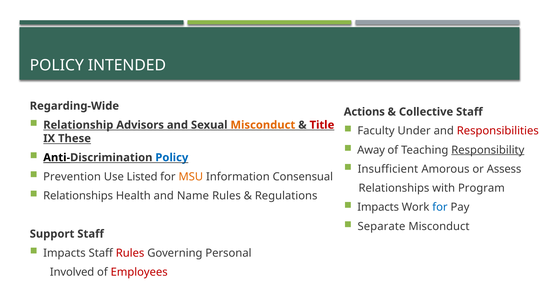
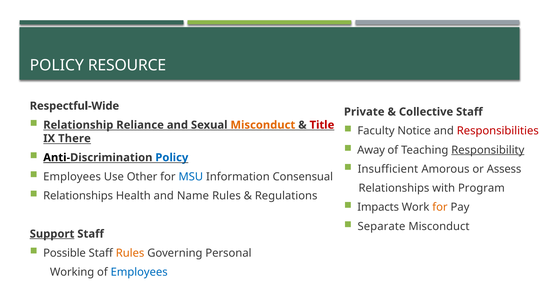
INTENDED: INTENDED -> RESOURCE (127, 65)
Regarding-Wide: Regarding-Wide -> Respectful-Wide (74, 106)
Actions: Actions -> Private (364, 112)
Advisors: Advisors -> Reliance (140, 125)
Under: Under -> Notice (414, 131)
These: These -> There (74, 139)
Prevention: Prevention -> Employees (72, 177)
Listed: Listed -> Other (142, 177)
MSU colour: orange -> blue (191, 177)
for colour: blue -> orange (440, 207)
Support underline: none -> present (52, 234)
Impacts: Impacts -> Possible (65, 253)
Rules colour: red -> orange (130, 253)
Involved: Involved -> Working (72, 272)
Employees colour: red -> blue (139, 272)
